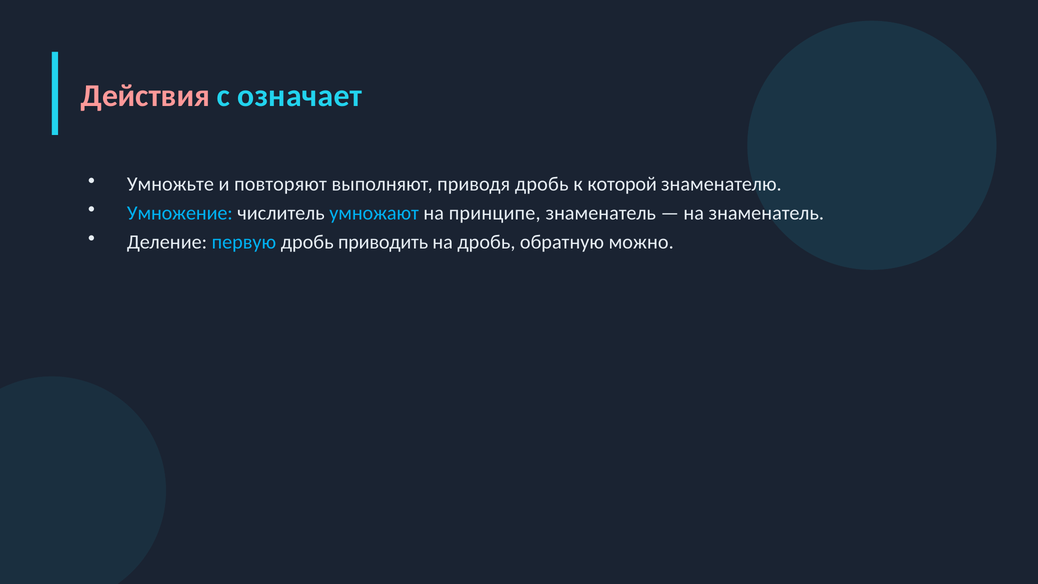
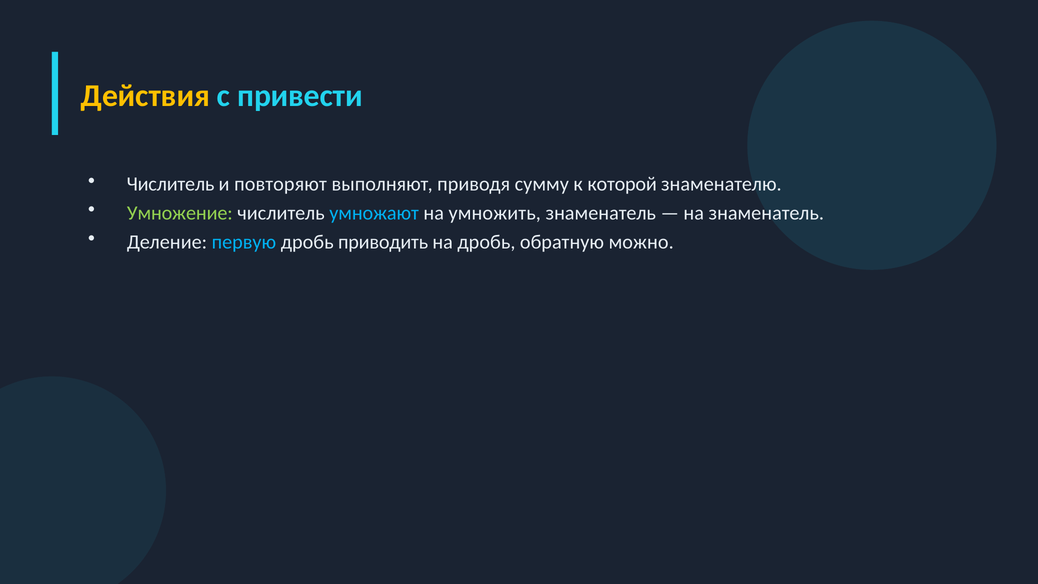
Действия colour: pink -> yellow (145, 96)
означает: означает -> привести (300, 96)
Умножьте: Умножьте -> Числитель (171, 184)
приводя дробь: дробь -> сумму (542, 184)
Умножение colour: light blue -> light green (180, 213)
принципе: принципе -> умножить (495, 213)
